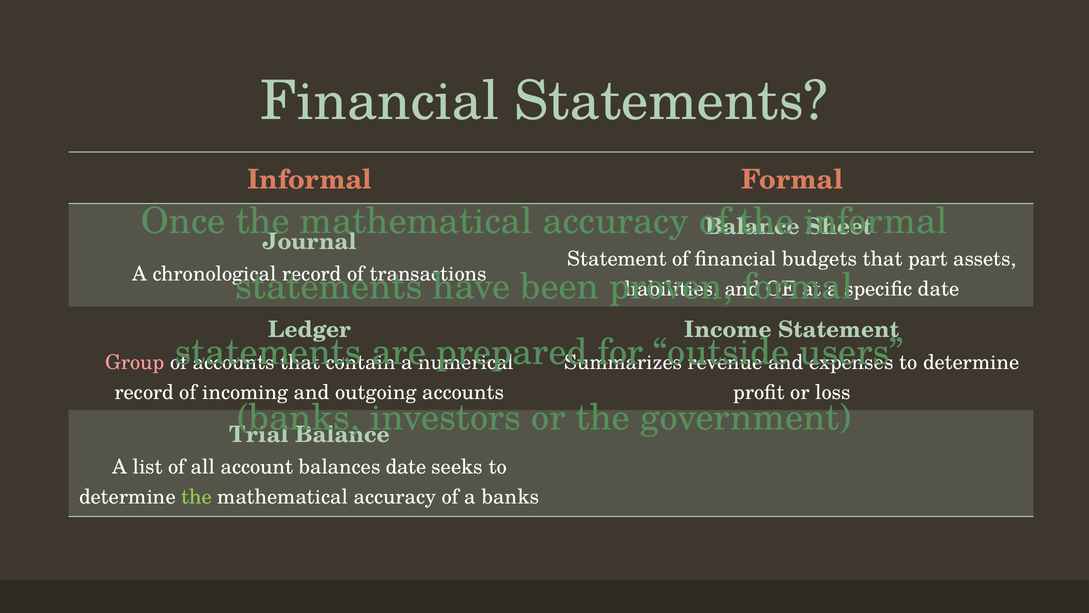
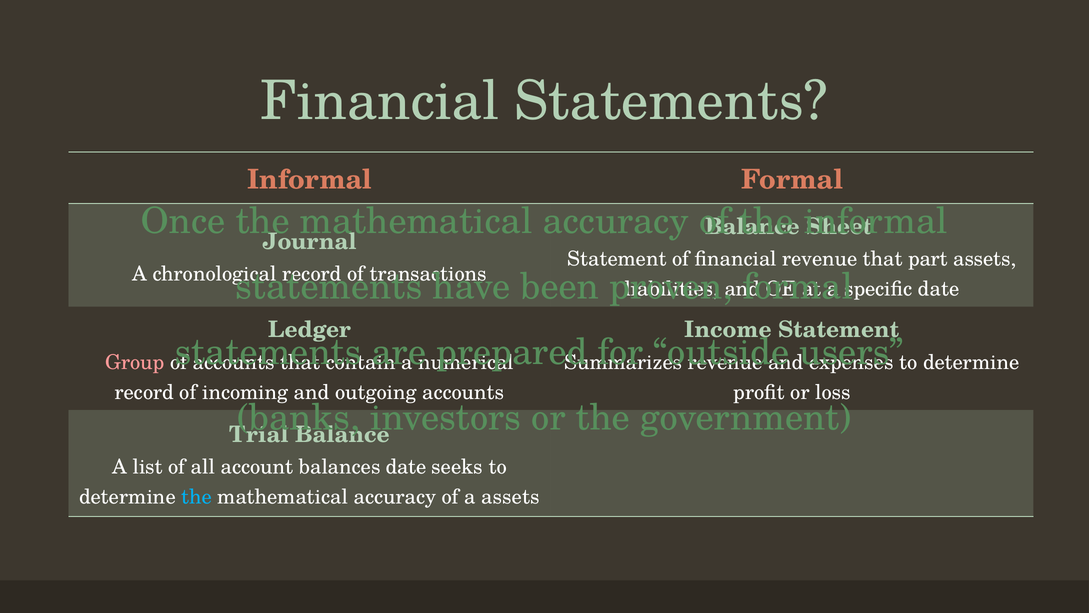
financial budgets: budgets -> revenue (820, 259)
the colour: light green -> light blue (197, 497)
a banks: banks -> assets (511, 497)
